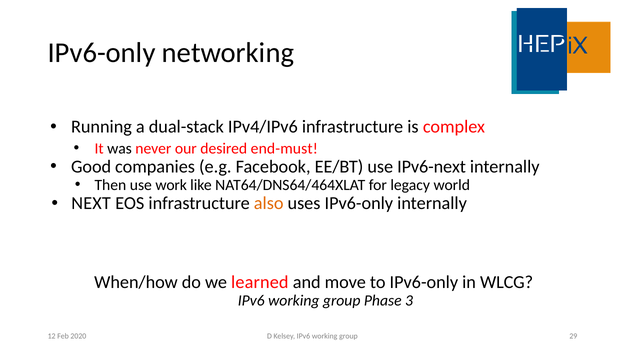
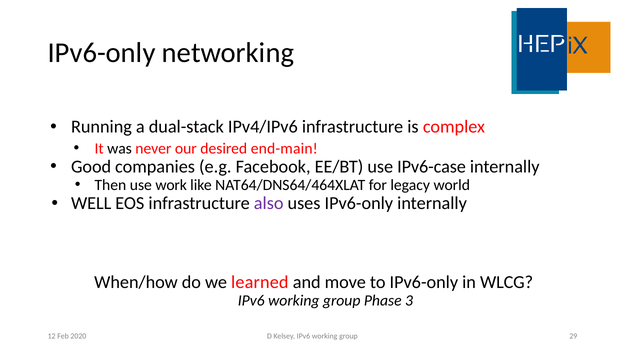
end-must: end-must -> end-main (284, 148)
IPv6-next: IPv6-next -> IPv6-case (432, 166)
NEXT: NEXT -> WELL (91, 203)
also colour: orange -> purple (269, 203)
